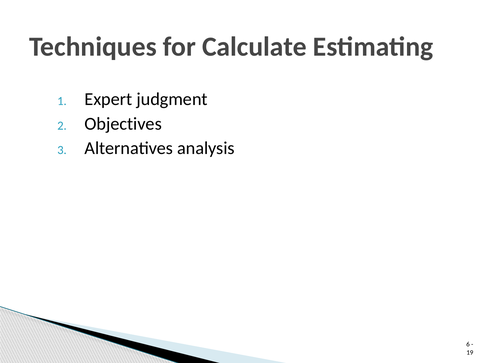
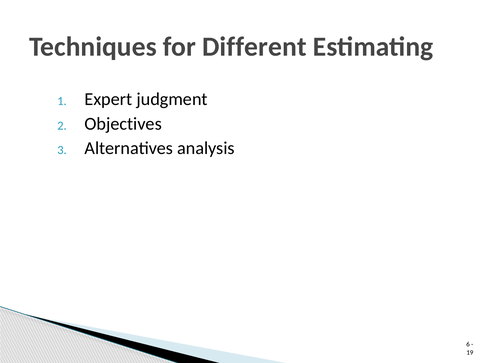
Calculate: Calculate -> Different (254, 47)
